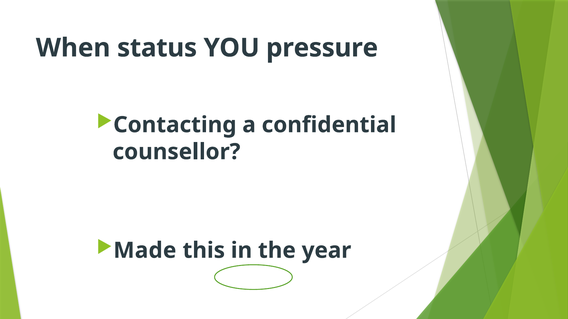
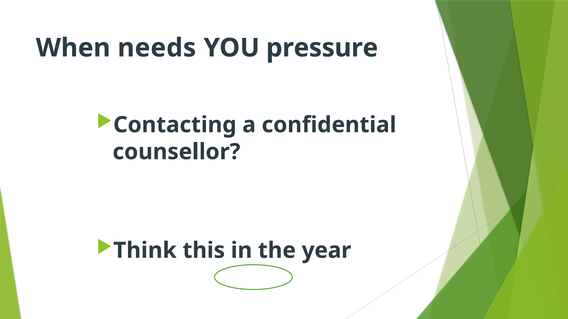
status: status -> needs (157, 48)
Made: Made -> Think (145, 251)
